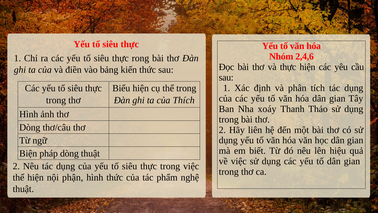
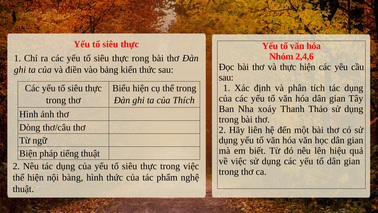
pháp dòng: dòng -> tiếng (69, 153)
phận: phận -> bàng (73, 177)
